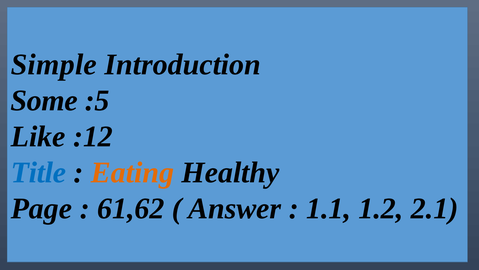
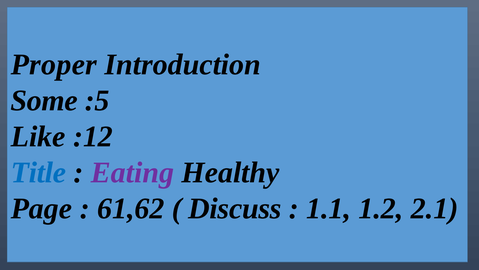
Simple: Simple -> Proper (54, 65)
Eating colour: orange -> purple (132, 172)
Answer: Answer -> Discuss (235, 208)
